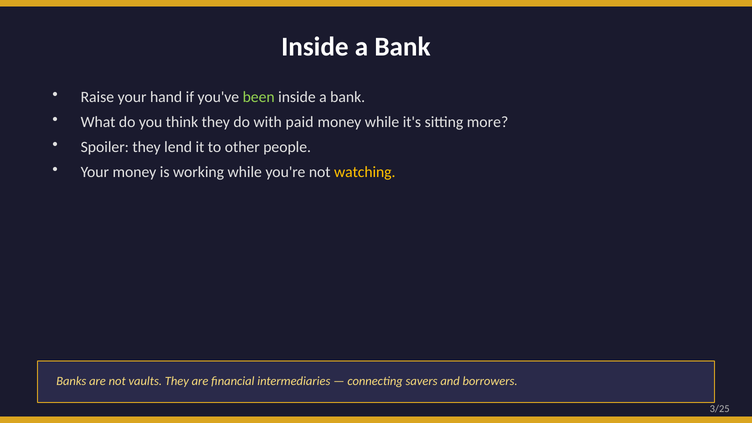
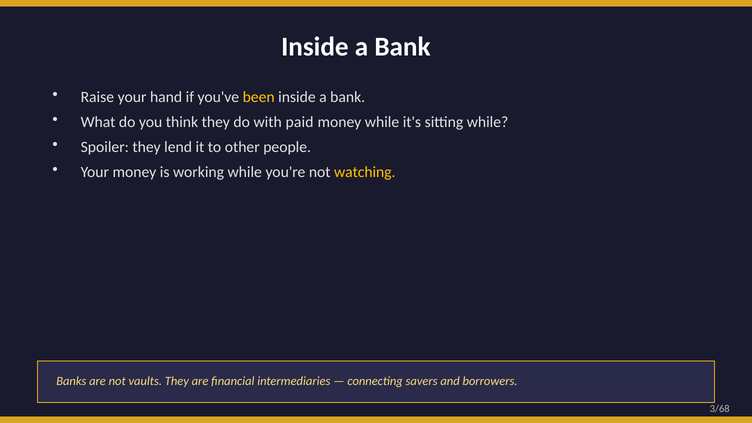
been colour: light green -> yellow (259, 97)
sitting more: more -> while (488, 122)
3/25: 3/25 -> 3/68 (720, 409)
